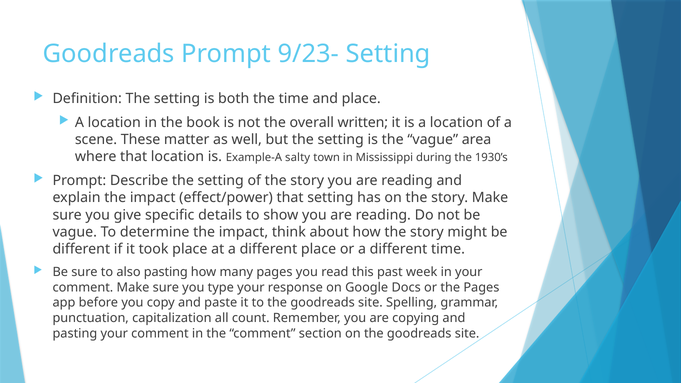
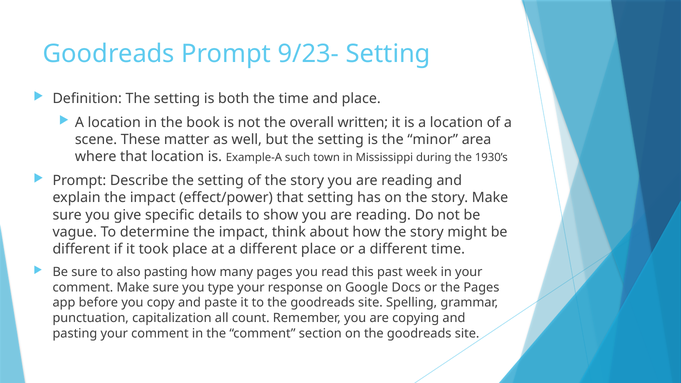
the vague: vague -> minor (433, 140)
salty: salty -> such (298, 158)
